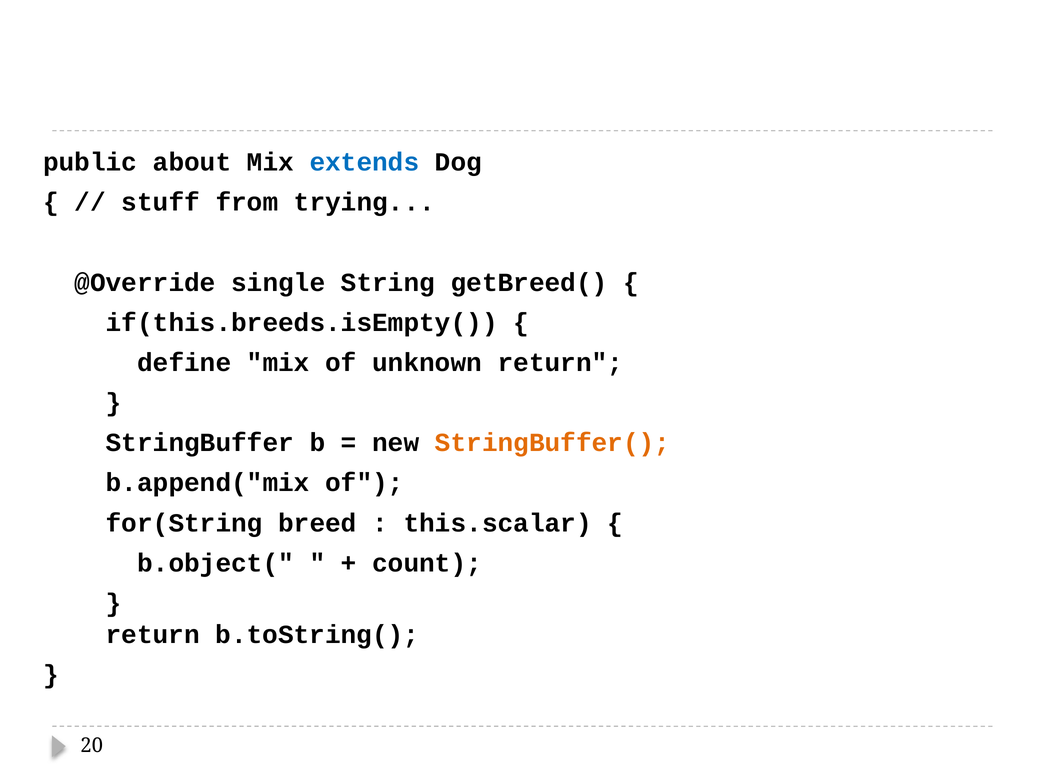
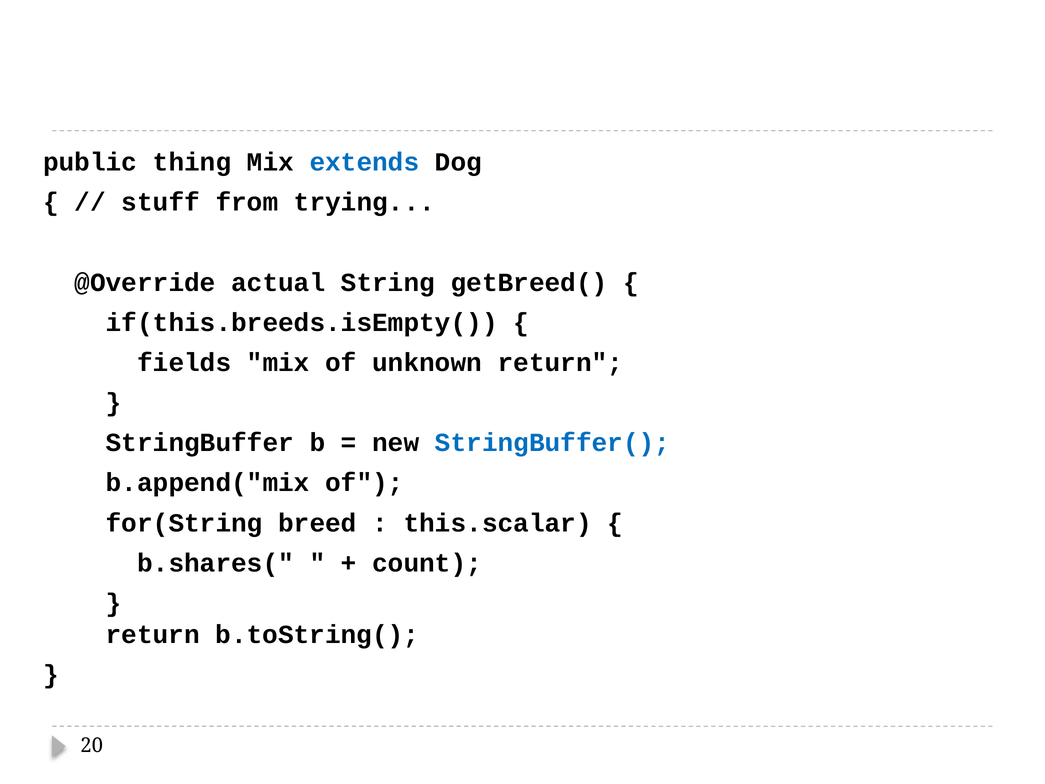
about: about -> thing (192, 162)
single: single -> actual (278, 282)
define: define -> fields (184, 362)
StringBuffer( colour: orange -> blue (553, 443)
b.object(: b.object( -> b.shares( (216, 563)
